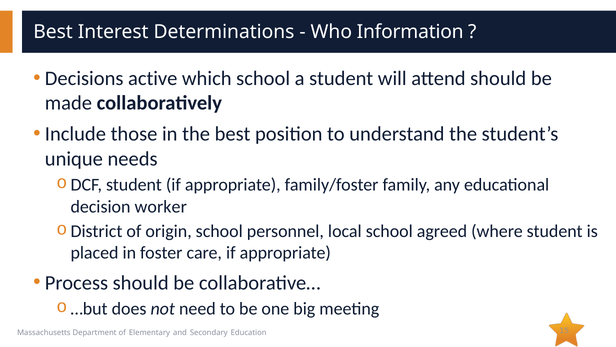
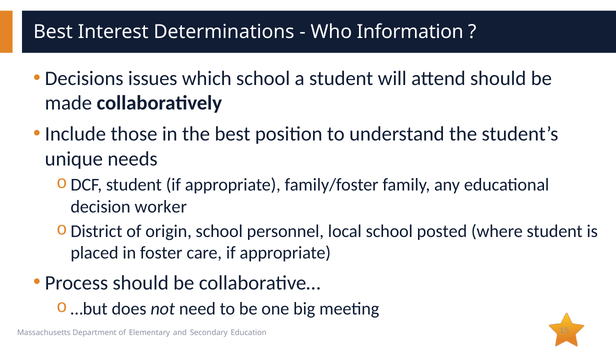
active: active -> issues (153, 78)
agreed: agreed -> posted (442, 231)
